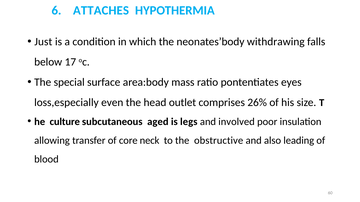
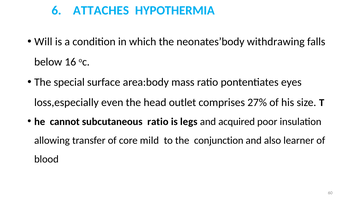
Just: Just -> Will (43, 42)
17: 17 -> 16 (70, 62)
26%: 26% -> 27% (257, 103)
culture: culture -> cannot (65, 122)
subcutaneous aged: aged -> ratio (158, 122)
involved: involved -> acquired (237, 122)
neck: neck -> mild (149, 141)
obstructive: obstructive -> conjunction (219, 141)
leading: leading -> learner (299, 141)
